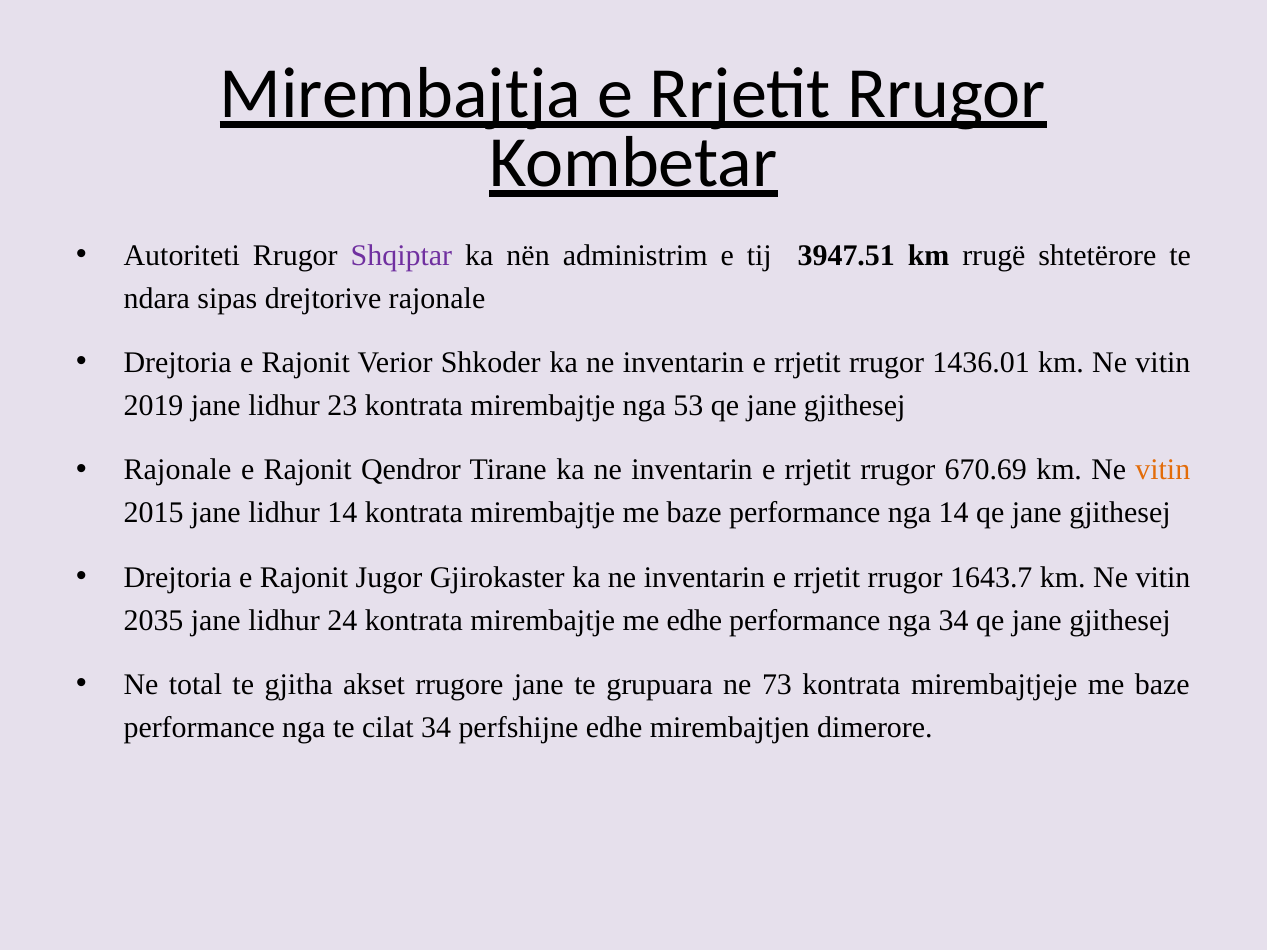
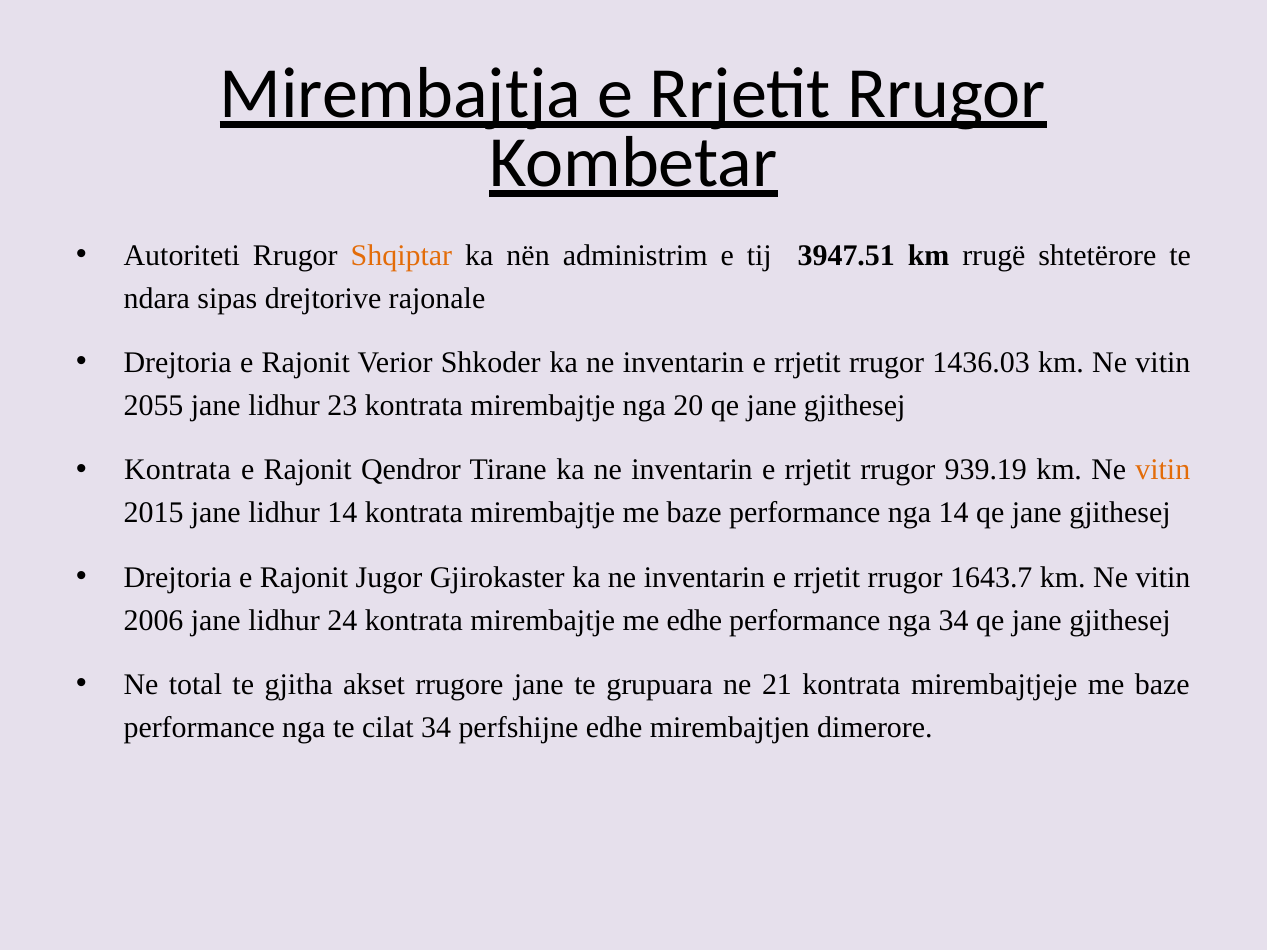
Shqiptar colour: purple -> orange (401, 255)
1436.01: 1436.01 -> 1436.03 (981, 363)
2019: 2019 -> 2055 (154, 406)
53: 53 -> 20 (688, 406)
Rajonale: Rajonale -> Kontrata (177, 470)
670.69: 670.69 -> 939.19 (986, 470)
2035: 2035 -> 2006 (154, 620)
73: 73 -> 21 (777, 685)
